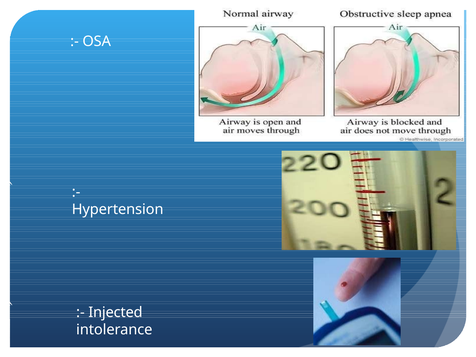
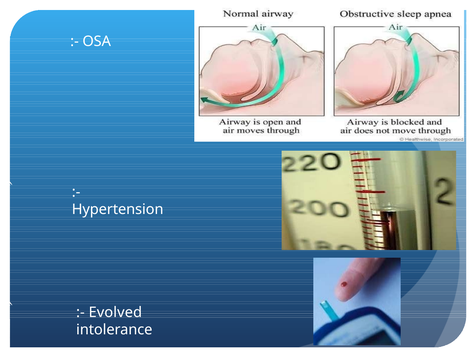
Injected: Injected -> Evolved (115, 312)
